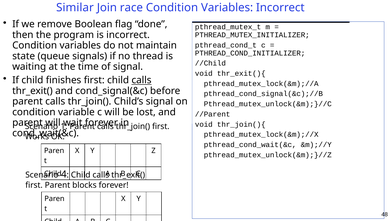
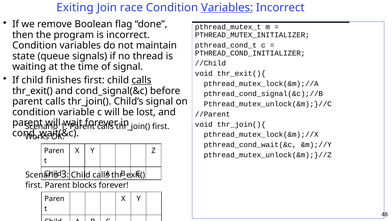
Similar: Similar -> Exiting (75, 8)
Variables underline: none -> present (227, 8)
4: 4 -> 3 (64, 174)
